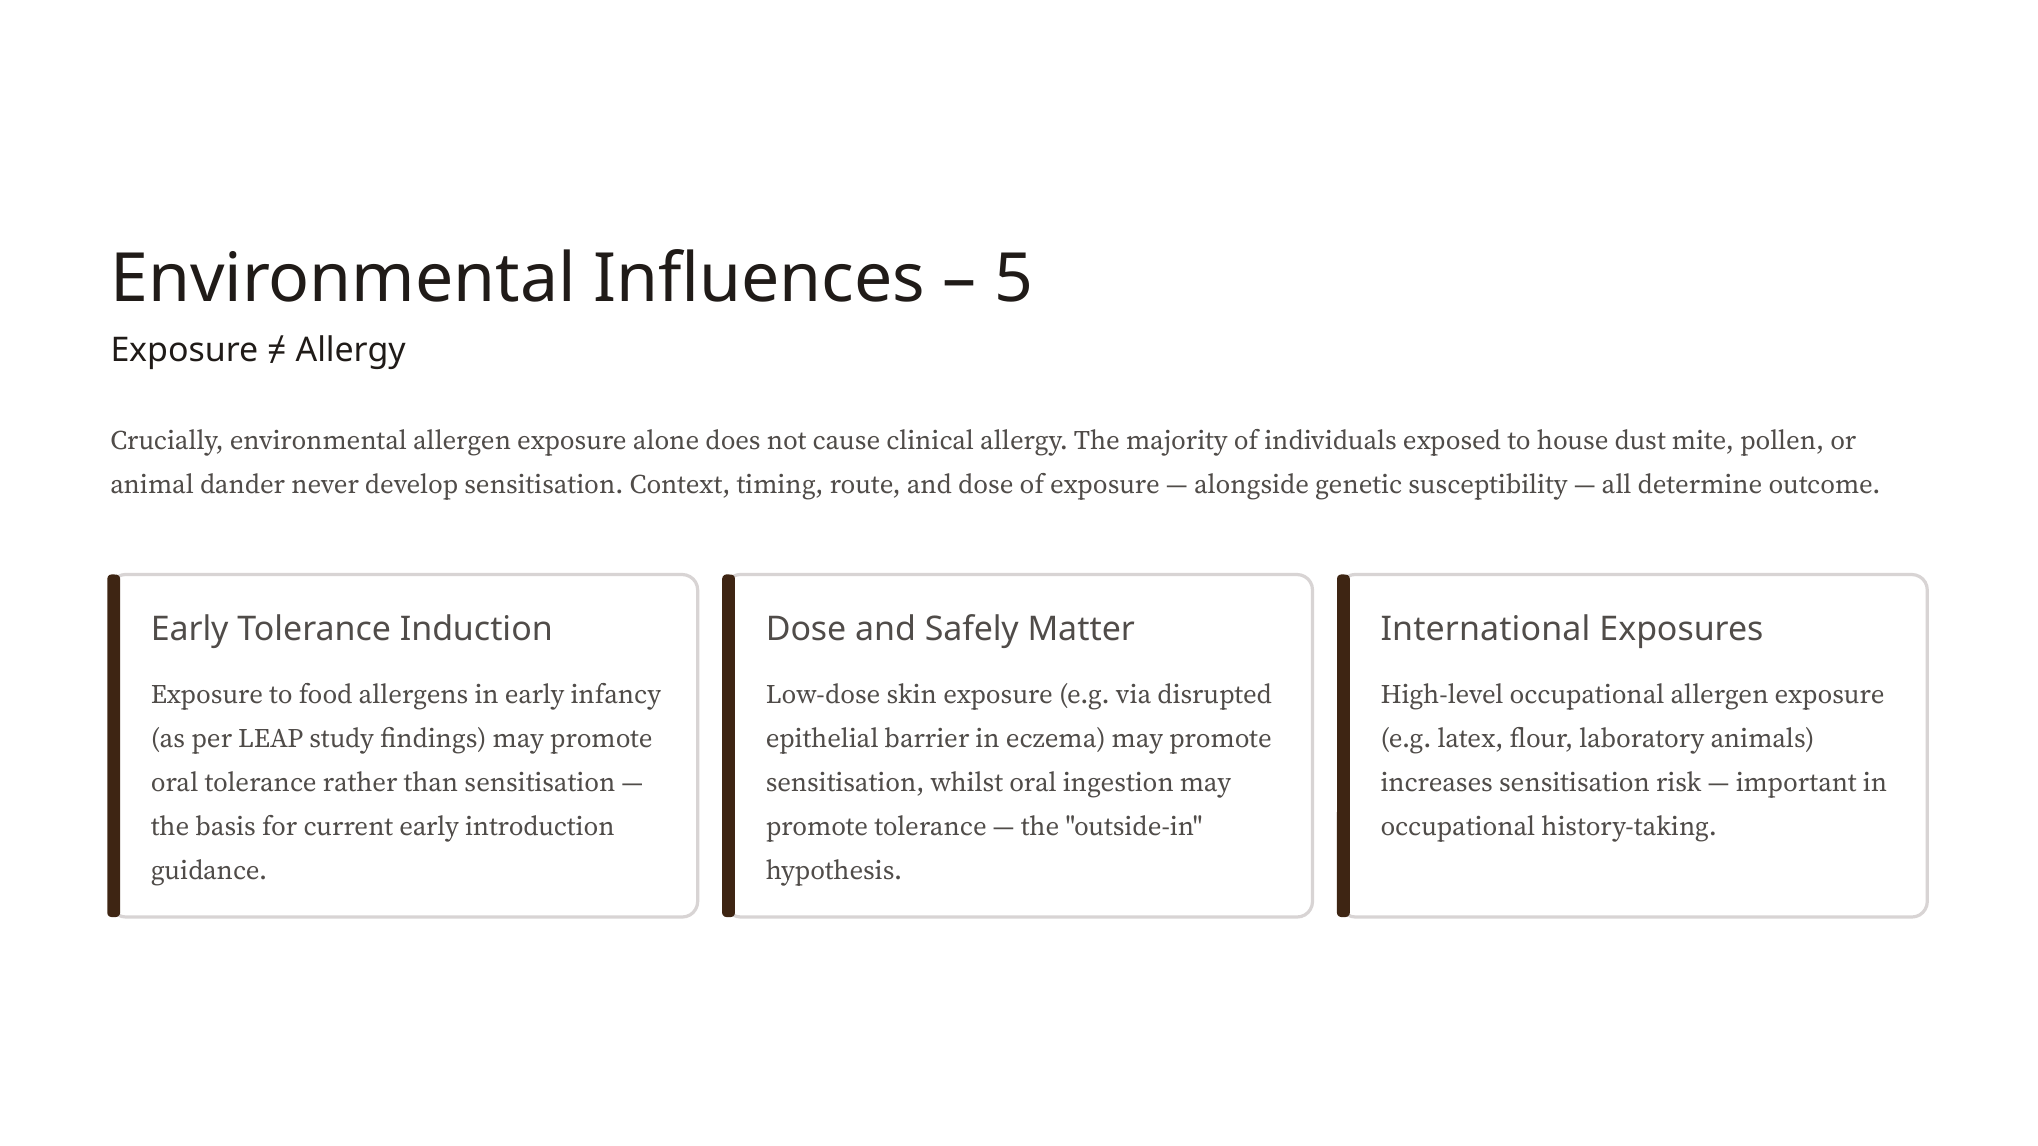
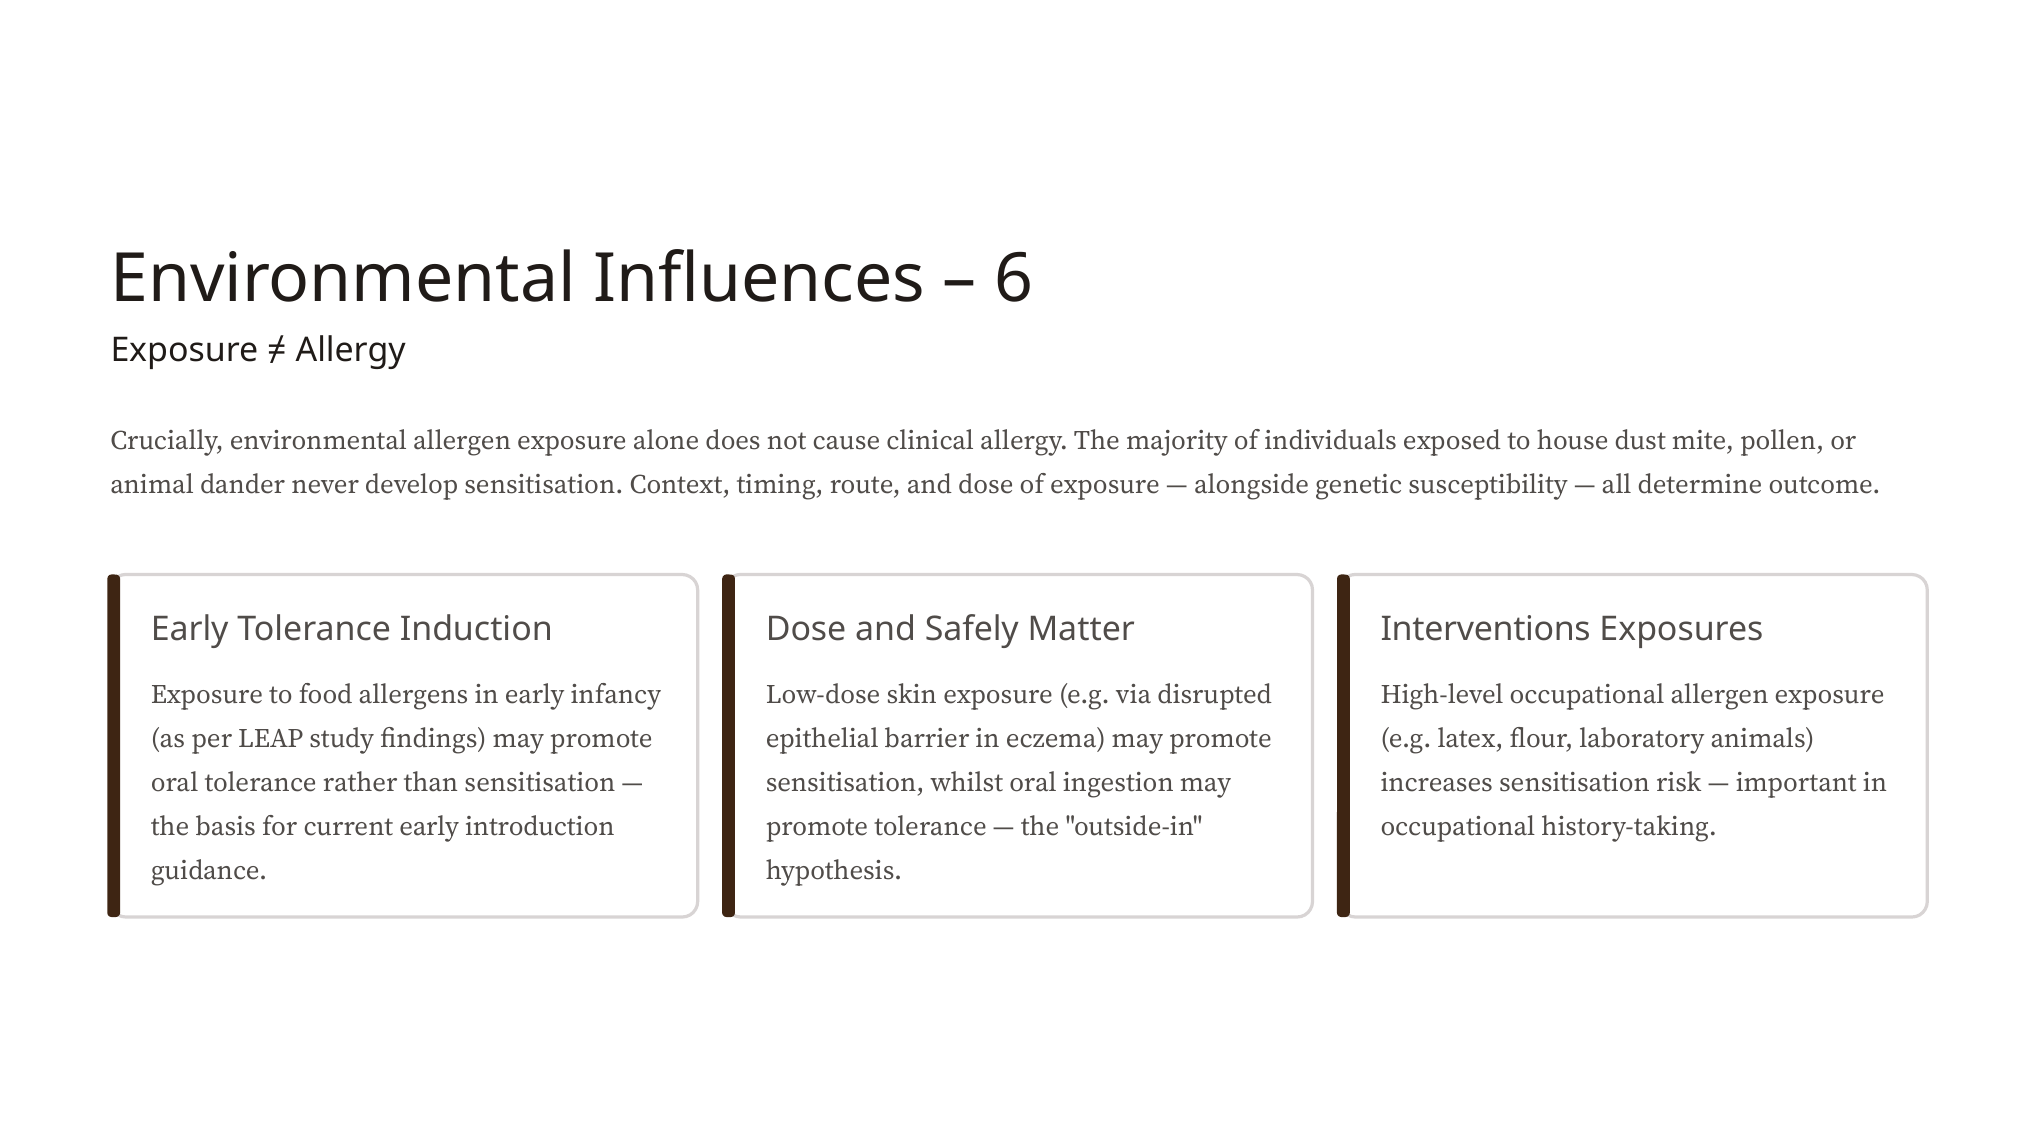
5: 5 -> 6 (1014, 279)
International: International -> Interventions (1486, 630)
